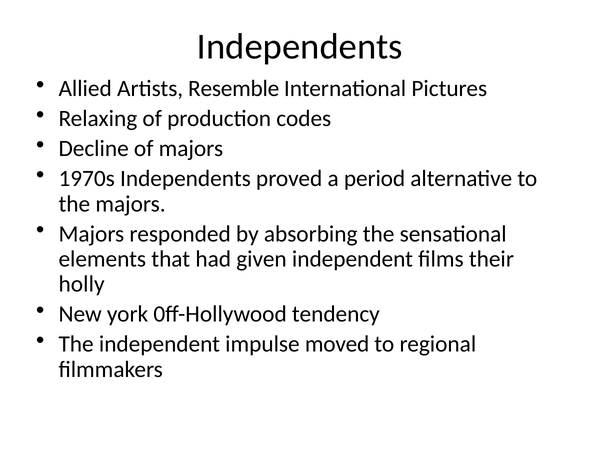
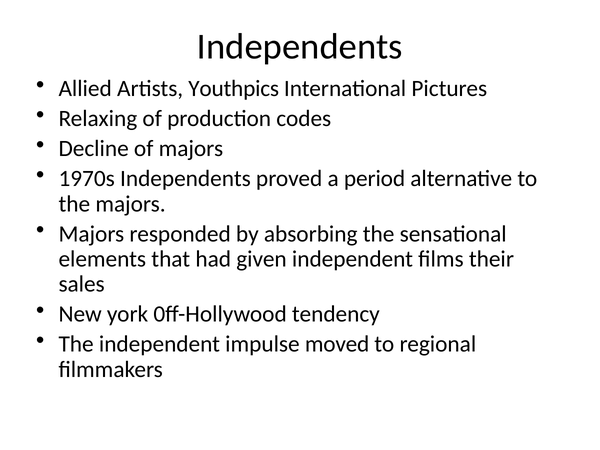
Resemble: Resemble -> Youthpics (234, 89)
holly: holly -> sales (82, 284)
